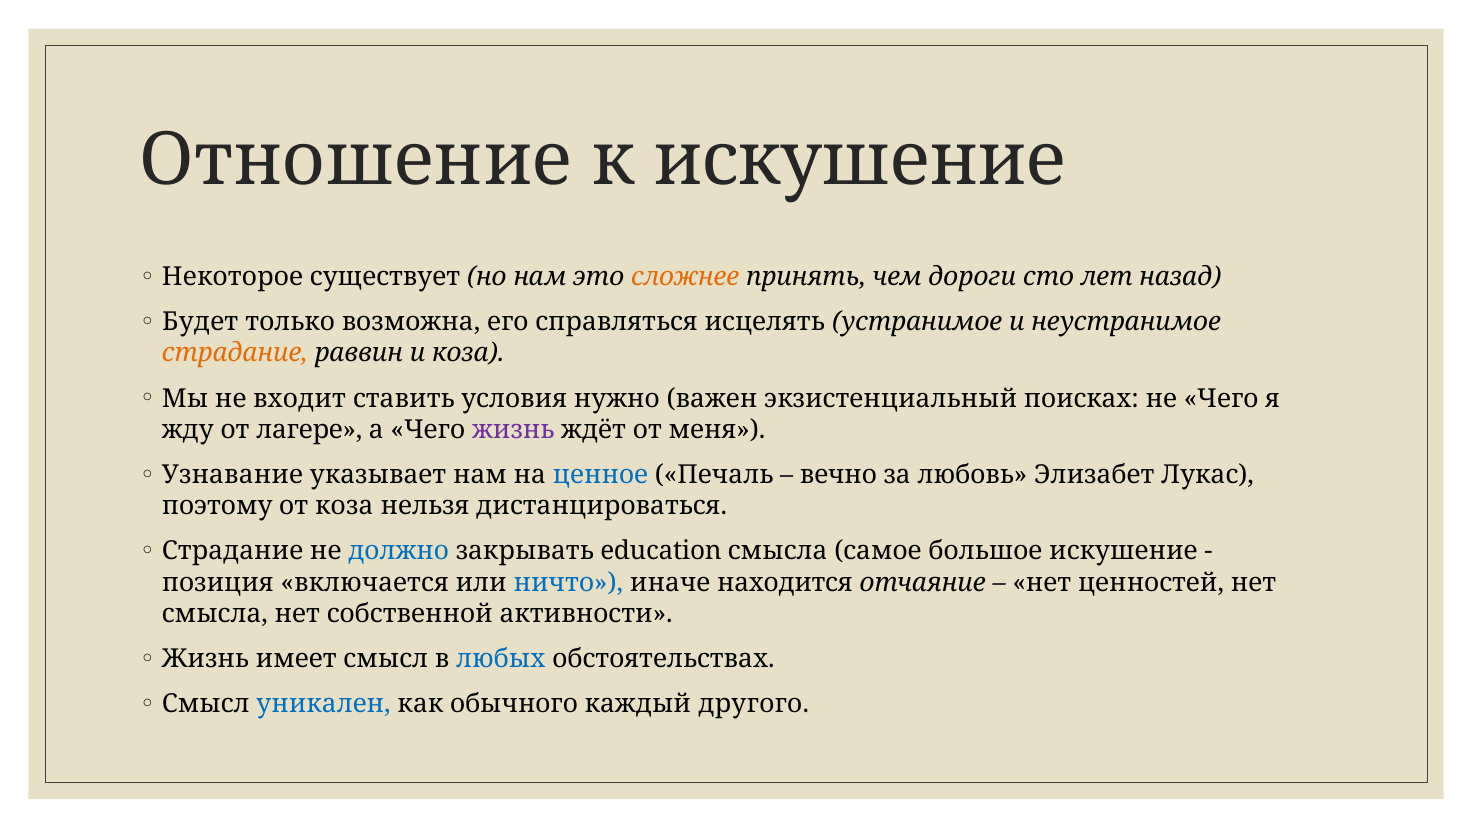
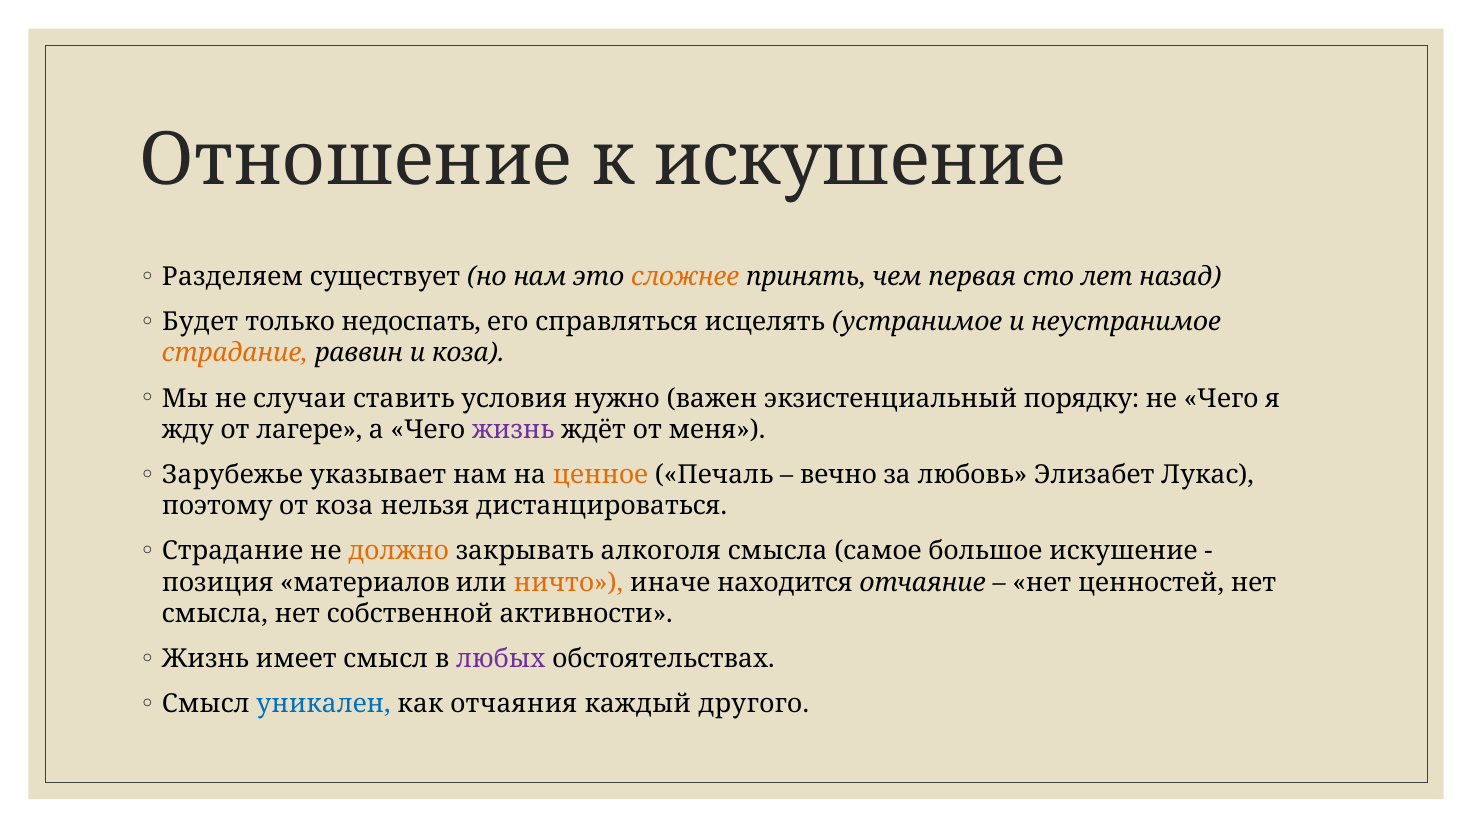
Некоторое: Некоторое -> Разделяем (232, 277)
дороги: дороги -> первая (972, 277)
возможна: возможна -> недоспать (411, 322)
входит: входит -> случаи (300, 398)
поисках: поисках -> порядку (1081, 398)
Узнавание: Узнавание -> Зарубежье (233, 475)
ценное colour: blue -> orange (600, 475)
должно colour: blue -> orange (399, 551)
education: education -> алкоголя (661, 551)
включается: включается -> материалов (365, 583)
ничто colour: blue -> orange (568, 583)
любых colour: blue -> purple (501, 659)
обычного: обычного -> отчаяния (514, 704)
